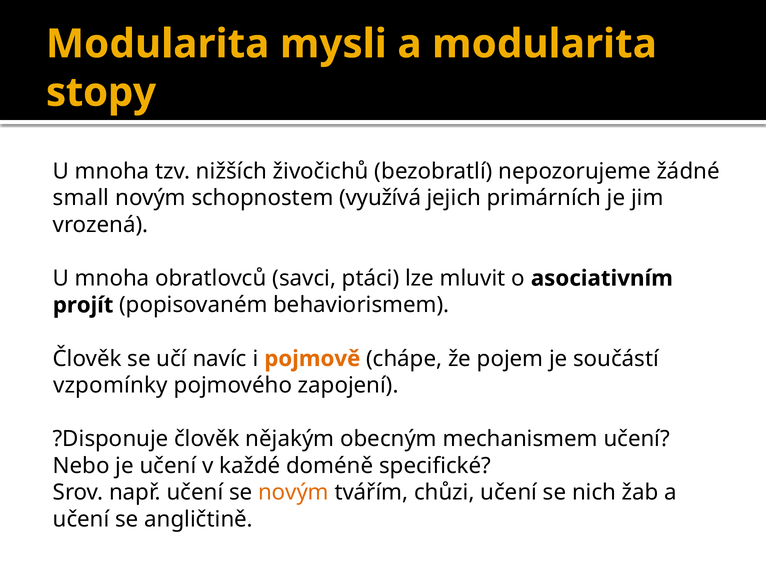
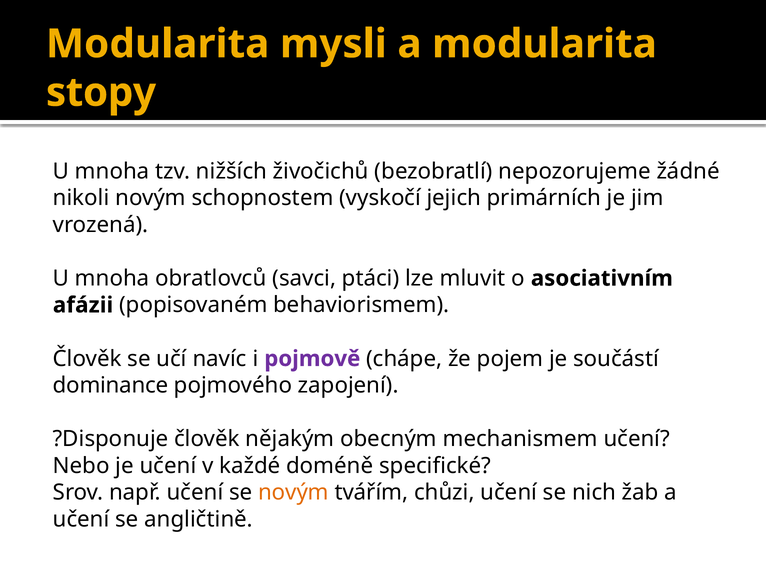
small: small -> nikoli (81, 198)
využívá: využívá -> vyskočí (380, 198)
projít: projít -> afázii (83, 305)
pojmově colour: orange -> purple (312, 359)
vzpomínky: vzpomínky -> dominance (111, 386)
